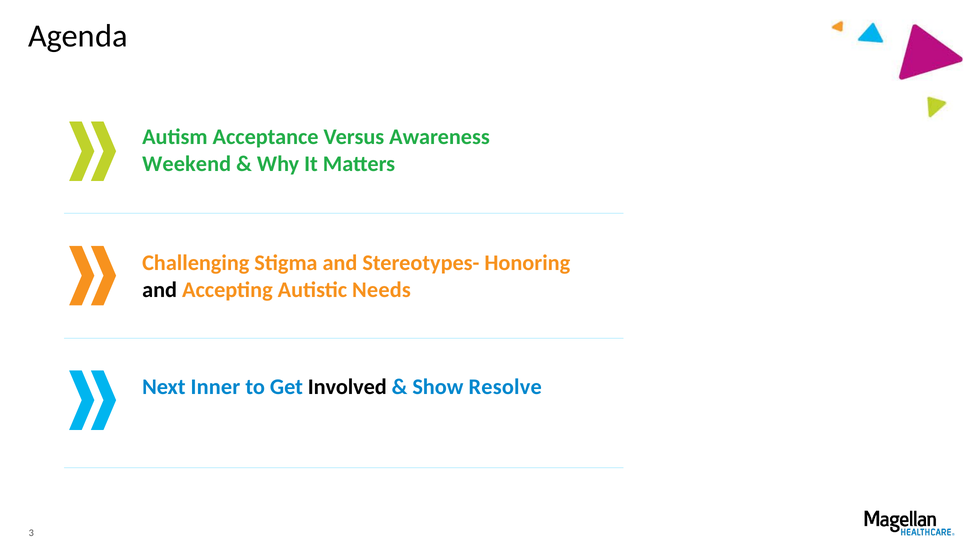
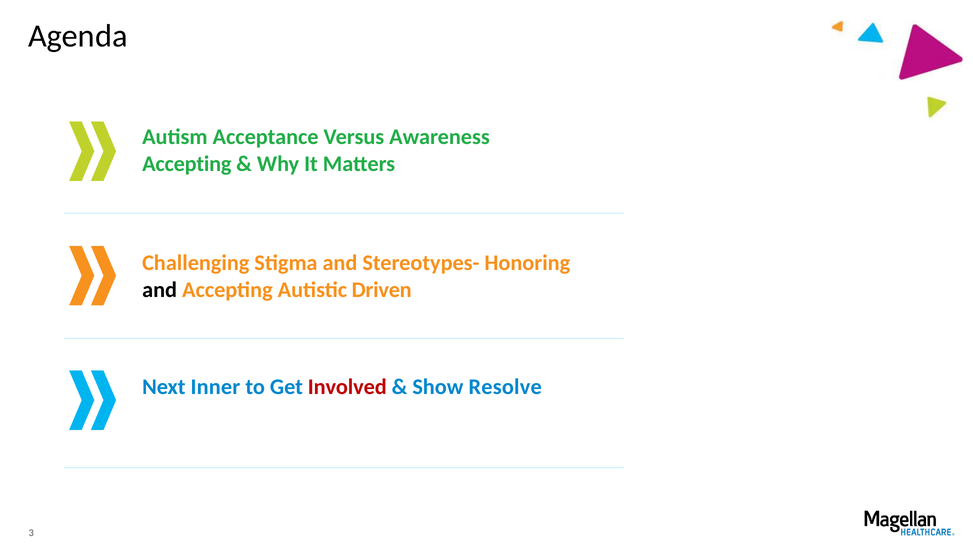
Weekend: Weekend -> Accepting (187, 164)
Needs: Needs -> Driven (382, 290)
Involved colour: black -> red (347, 387)
